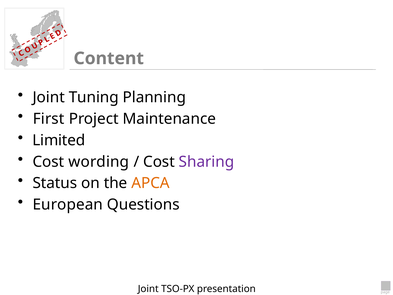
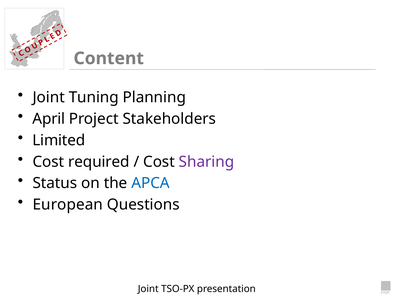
First: First -> April (49, 119)
Maintenance: Maintenance -> Stakeholders (169, 119)
wording: wording -> required (99, 162)
APCA colour: orange -> blue (151, 183)
